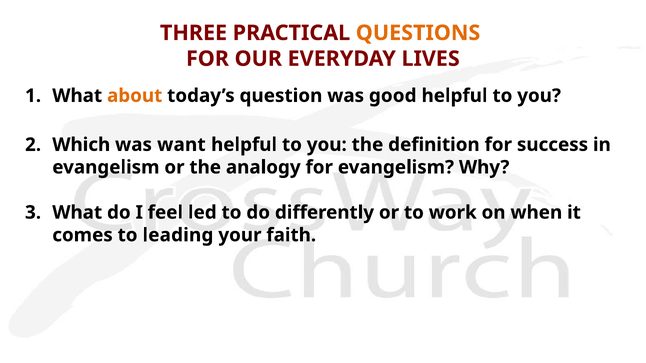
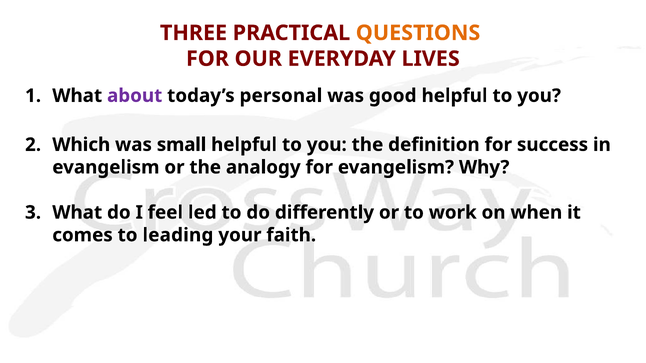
about colour: orange -> purple (135, 96)
question: question -> personal (281, 96)
want: want -> small (182, 145)
